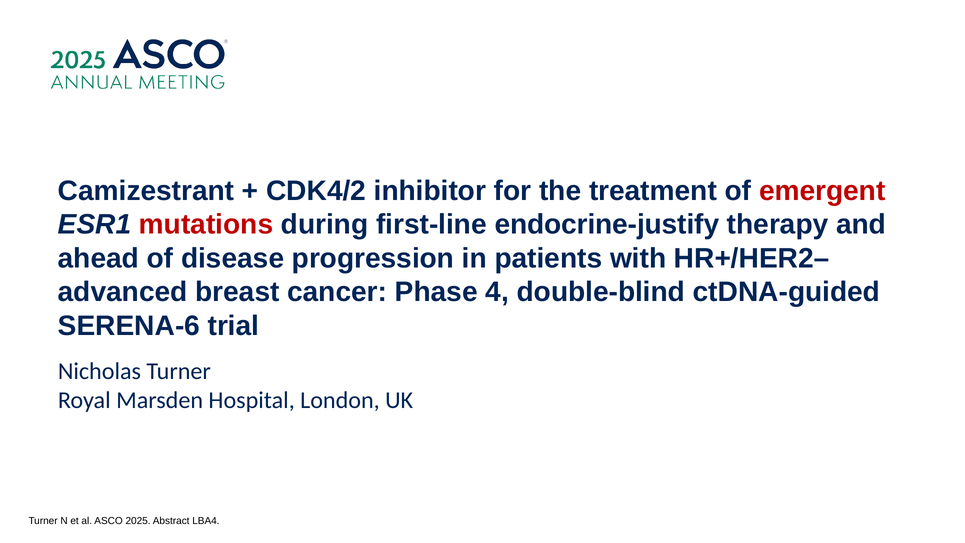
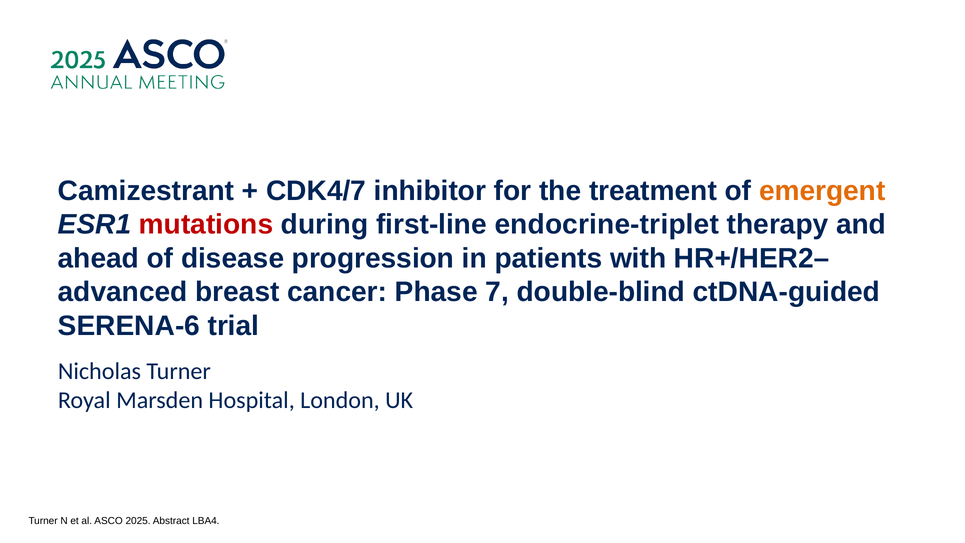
CDK4/2: CDK4/2 -> CDK4/7 (316, 191)
emergent colour: red -> orange (822, 191)
endocrine-justify: endocrine-justify -> endocrine-triplet (607, 224)
4: 4 -> 7 (497, 292)
